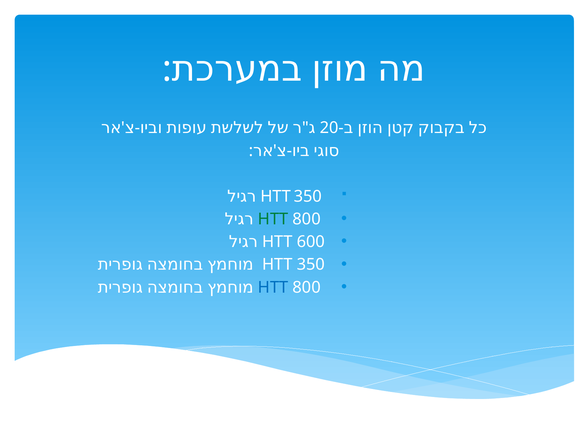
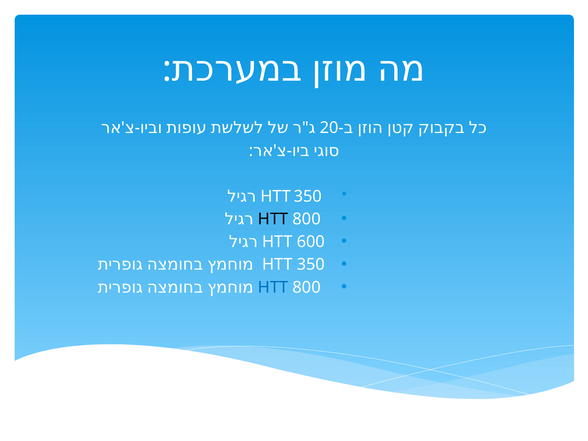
HTT colour: green -> black (273, 219)
